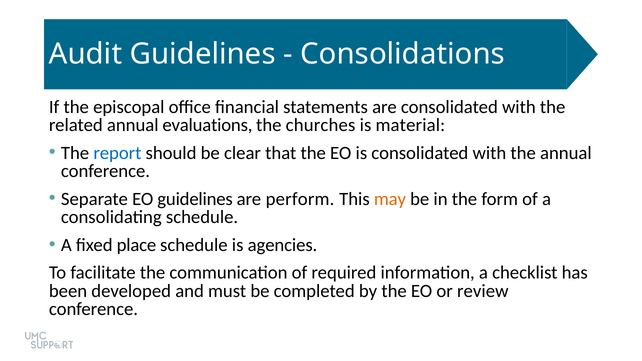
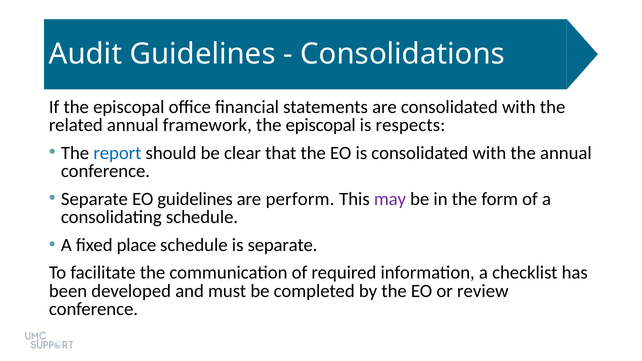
evaluations: evaluations -> framework (207, 125)
churches: churches -> episcopal (321, 125)
material: material -> respects (410, 125)
may colour: orange -> purple (390, 199)
is agencies: agencies -> separate (283, 245)
